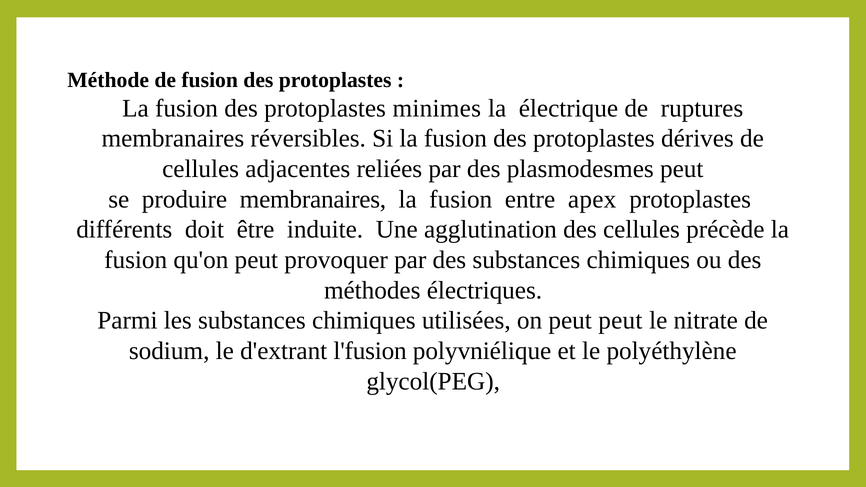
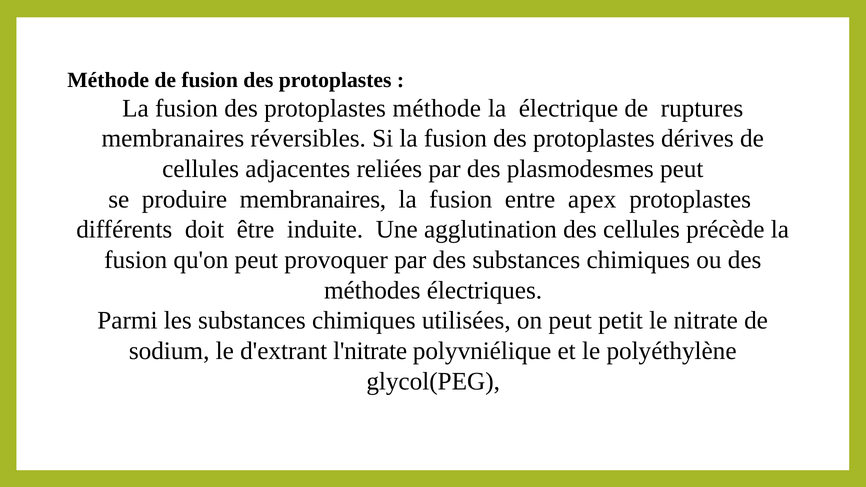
protoplastes minimes: minimes -> méthode (437, 108)
peut peut: peut -> petit (621, 321)
l'fusion: l'fusion -> l'nitrate (370, 351)
